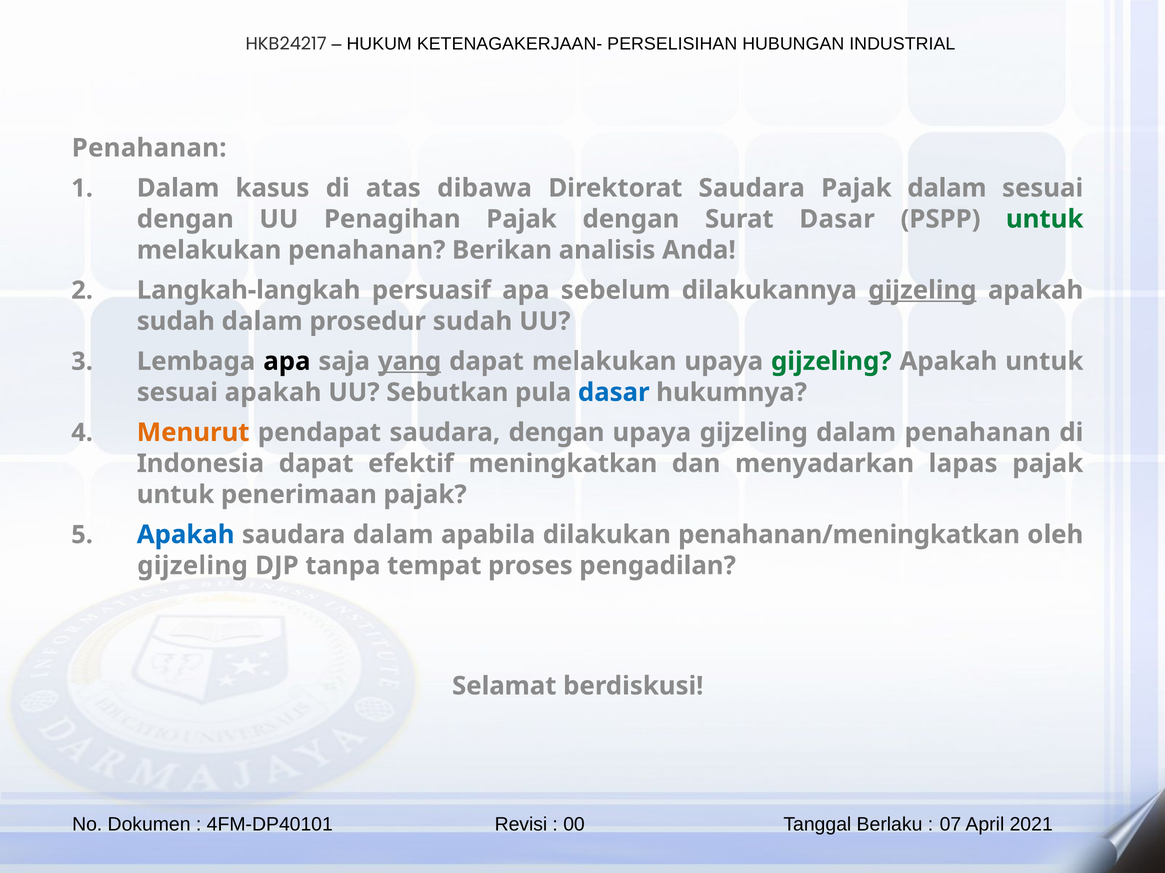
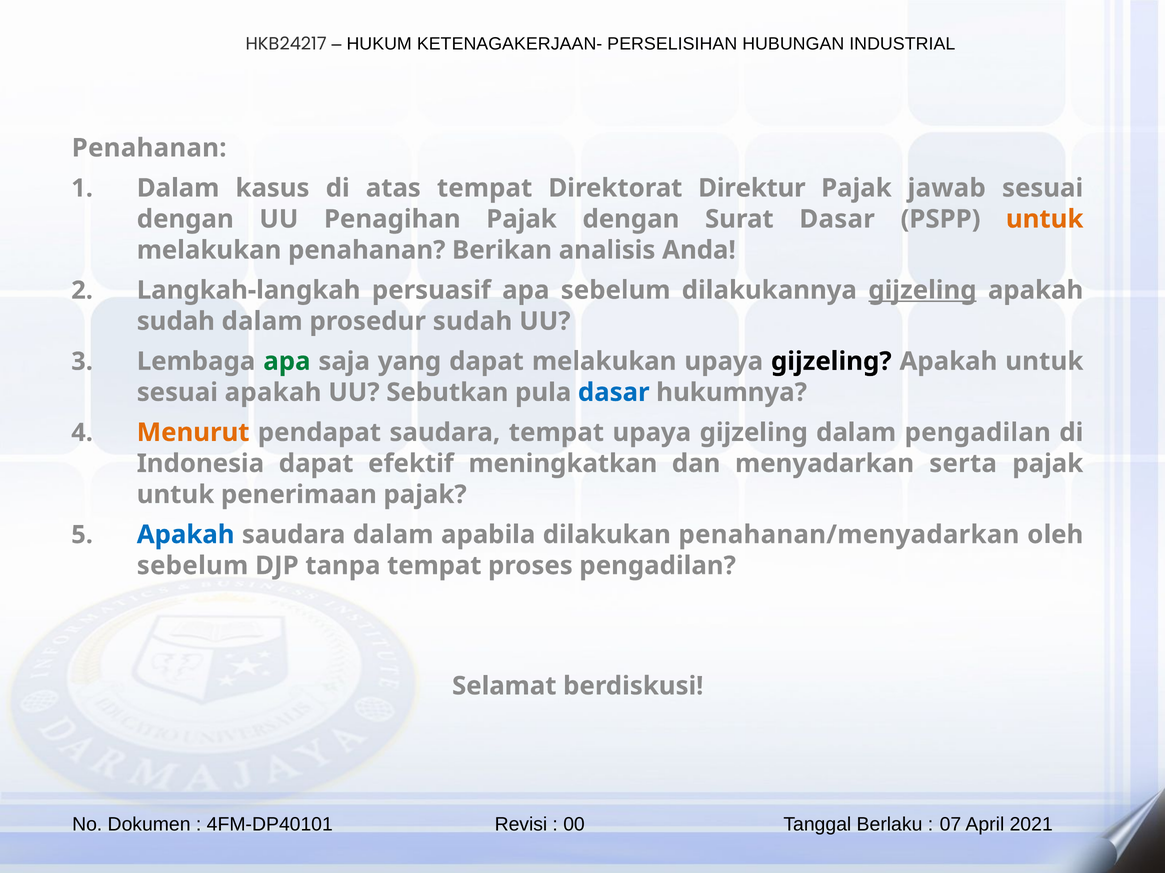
atas dibawa: dibawa -> tempat (485, 188)
Direktorat Saudara: Saudara -> Direktur (752, 188)
Pajak dalam: dalam -> jawab (947, 188)
untuk colour: green -> orange (1045, 219)
apa colour: black -> green (287, 362)
yang underline: present -> none (410, 362)
gijzeling colour: green -> black (831, 362)
saudara dengan: dengan -> tempat (556, 433)
dalam penahanan: penahanan -> pengadilan (978, 433)
lapas: lapas -> serta (963, 464)
penahanan/meningkatkan: penahanan/meningkatkan -> penahanan/menyadarkan (849, 535)
gijzeling: gijzeling -> sebelum (192, 566)
